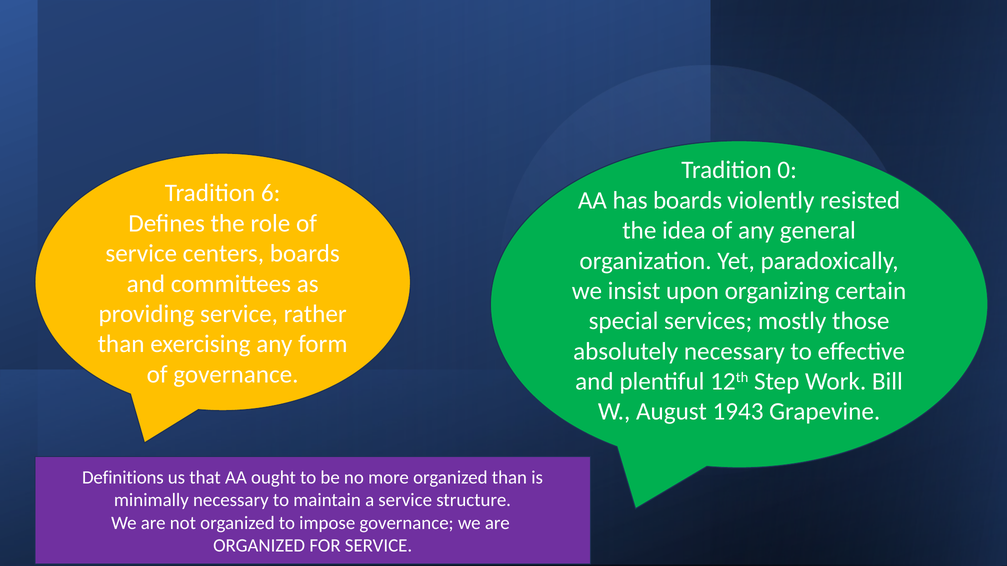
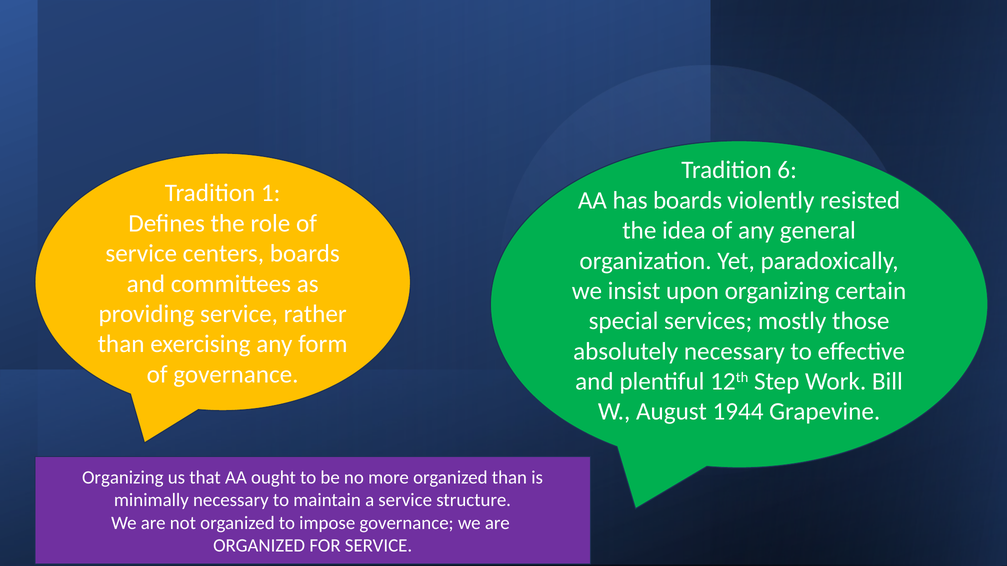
0: 0 -> 6 (787, 170)
6: 6 -> 1 (271, 193)
1943: 1943 -> 1944 (738, 412)
Definitions: Definitions -> Organizing (123, 478)
